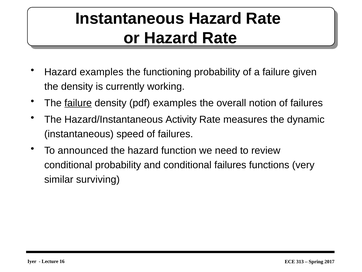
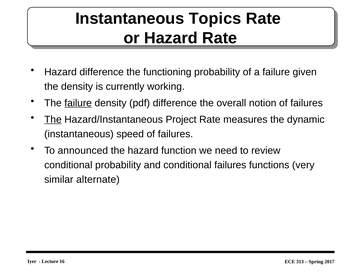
Instantaneous Hazard: Hazard -> Topics (215, 19)
Hazard examples: examples -> difference (102, 72)
pdf examples: examples -> difference (175, 103)
The underline: none -> present (53, 119)
Activity: Activity -> Project (181, 119)
surviving: surviving -> alternate (98, 179)
